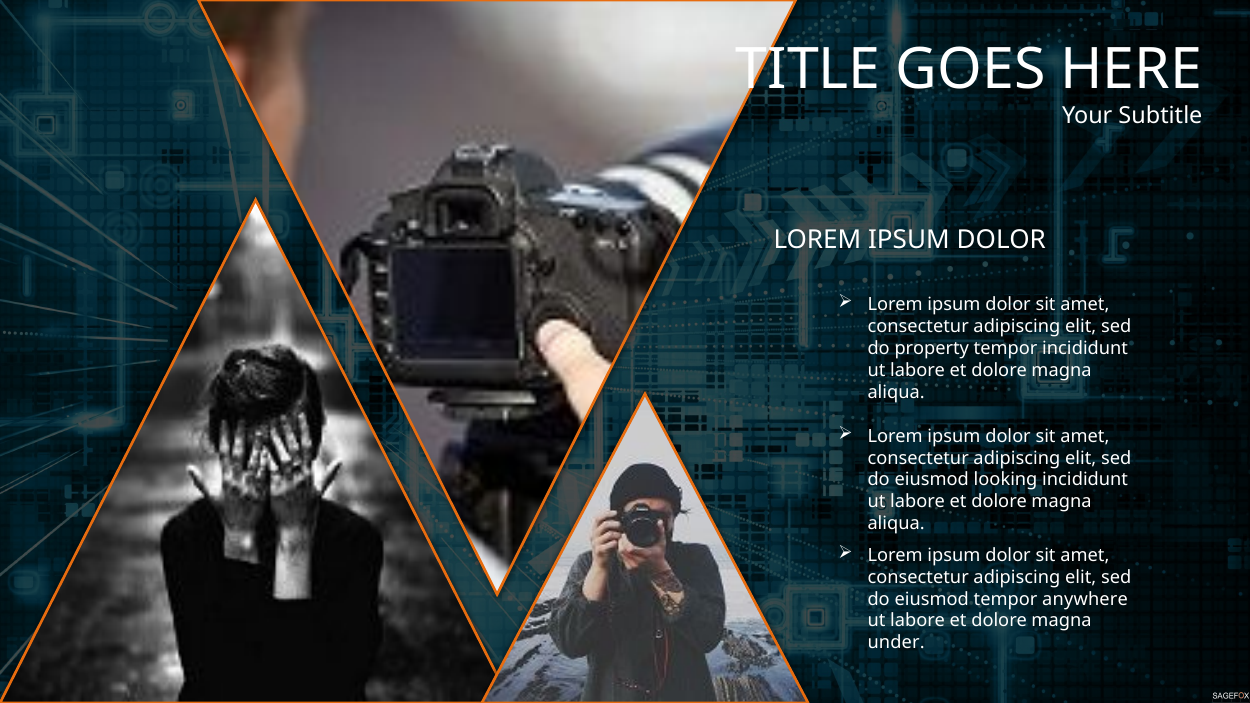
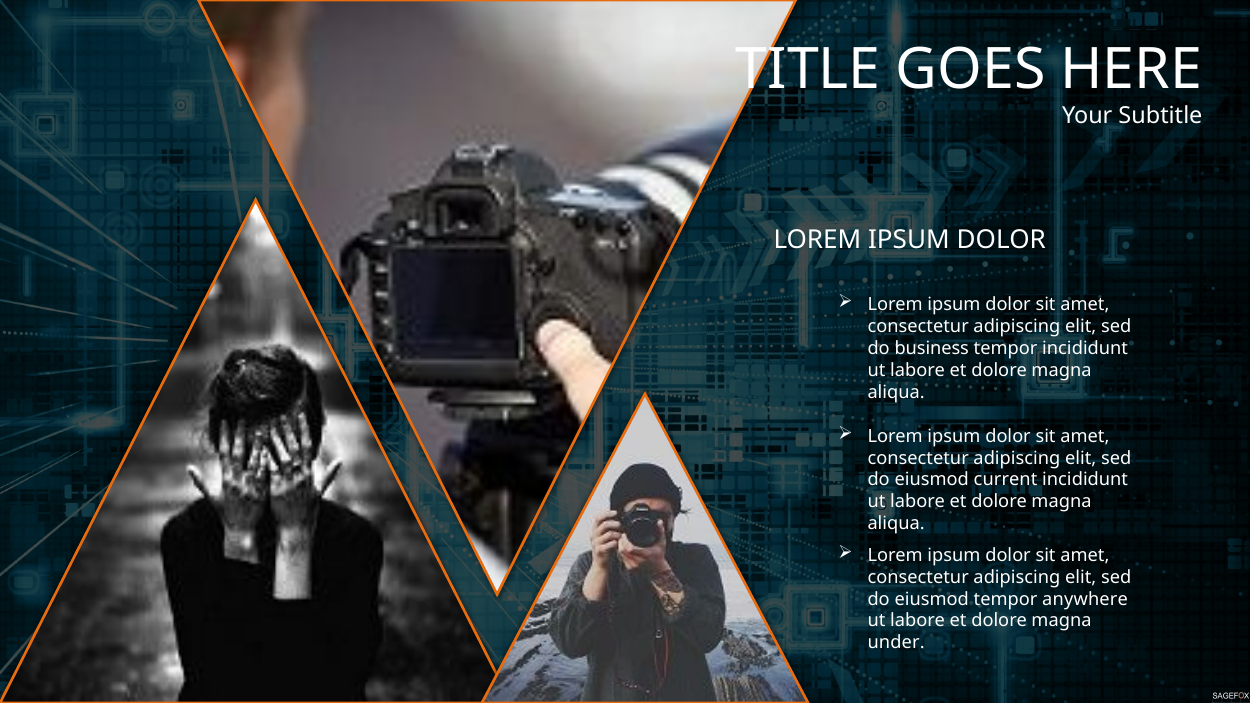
property: property -> business (932, 349)
looking: looking -> current (1006, 480)
